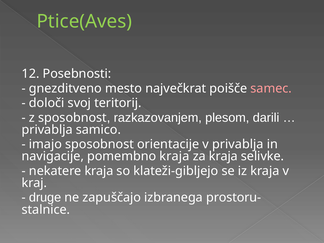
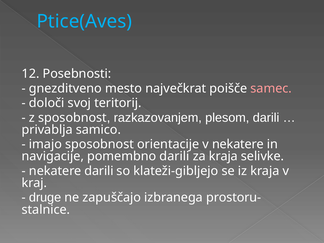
Ptice(Aves colour: light green -> light blue (84, 21)
v privablja: privablja -> nekatere (238, 144)
pomembno kraja: kraja -> darili (174, 156)
nekatere kraja: kraja -> darili (99, 171)
